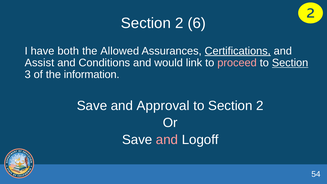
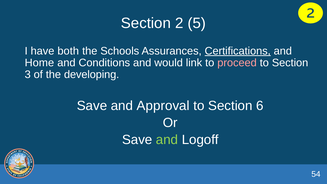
6: 6 -> 5 (197, 23)
Allowed: Allowed -> Schools (120, 51)
Assist: Assist -> Home (39, 63)
Section underline: present -> none (290, 63)
information: information -> developing (92, 75)
to Section 2: 2 -> 6 (260, 106)
and colour: pink -> light green (167, 140)
